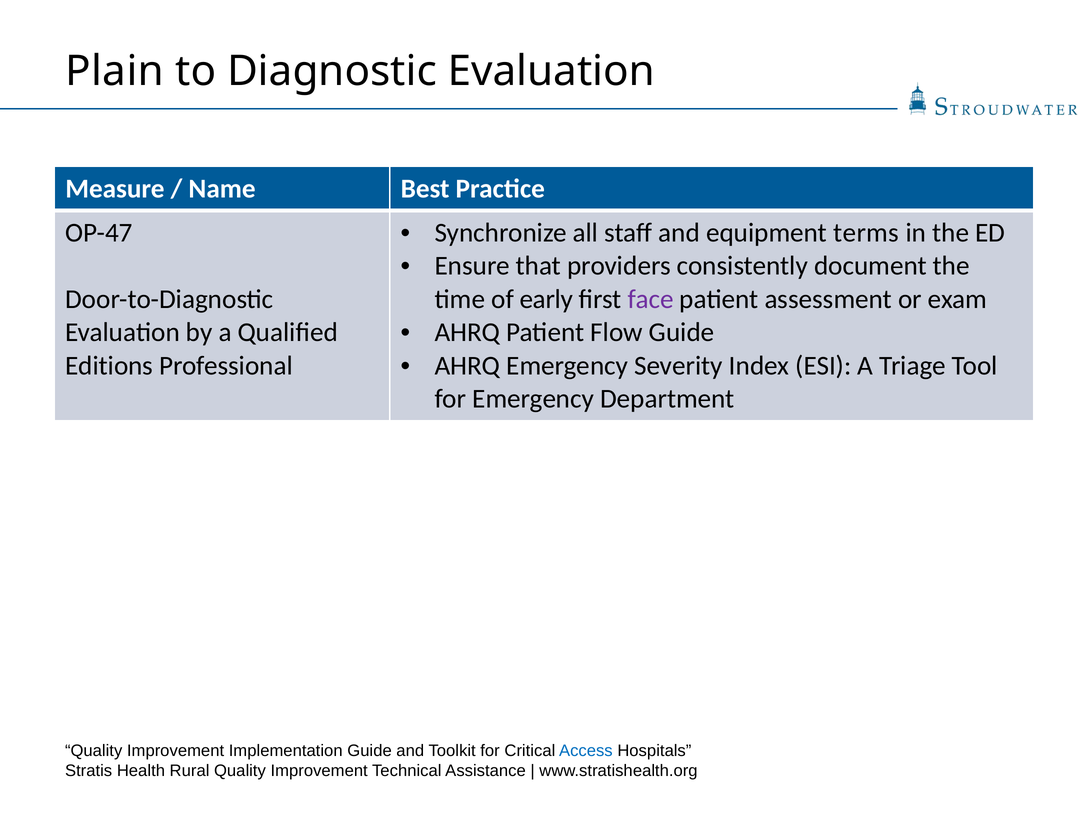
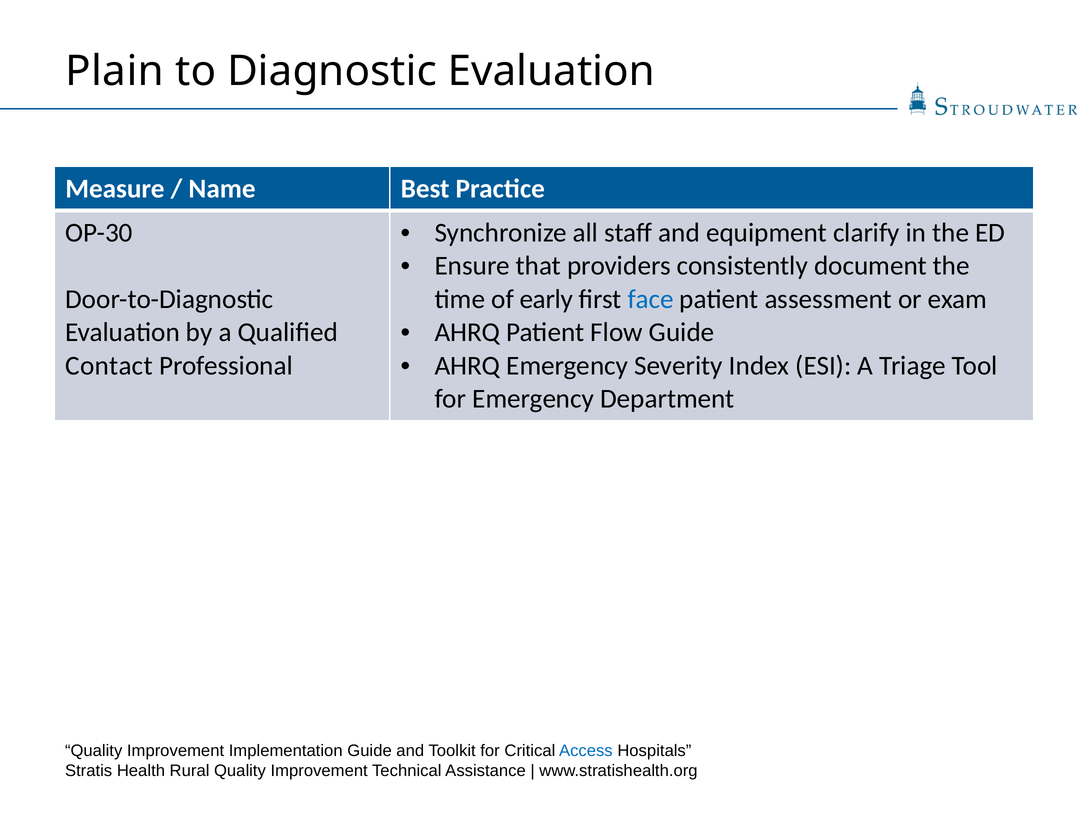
terms: terms -> clarify (866, 233)
OP-47: OP-47 -> OP-30 (99, 233)
face colour: purple -> blue (651, 299)
Editions: Editions -> Contact (109, 366)
